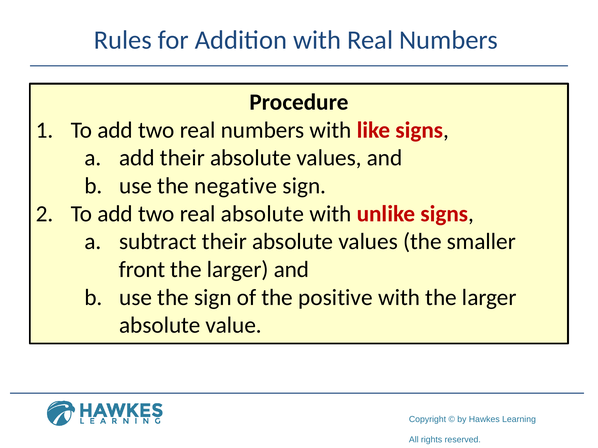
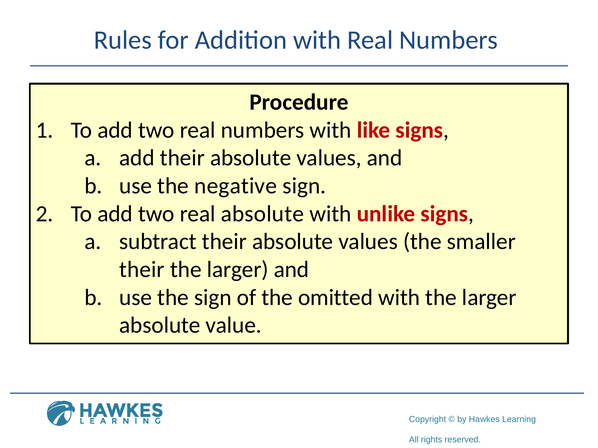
front: front -> their (142, 270)
positive: positive -> omitted (336, 298)
